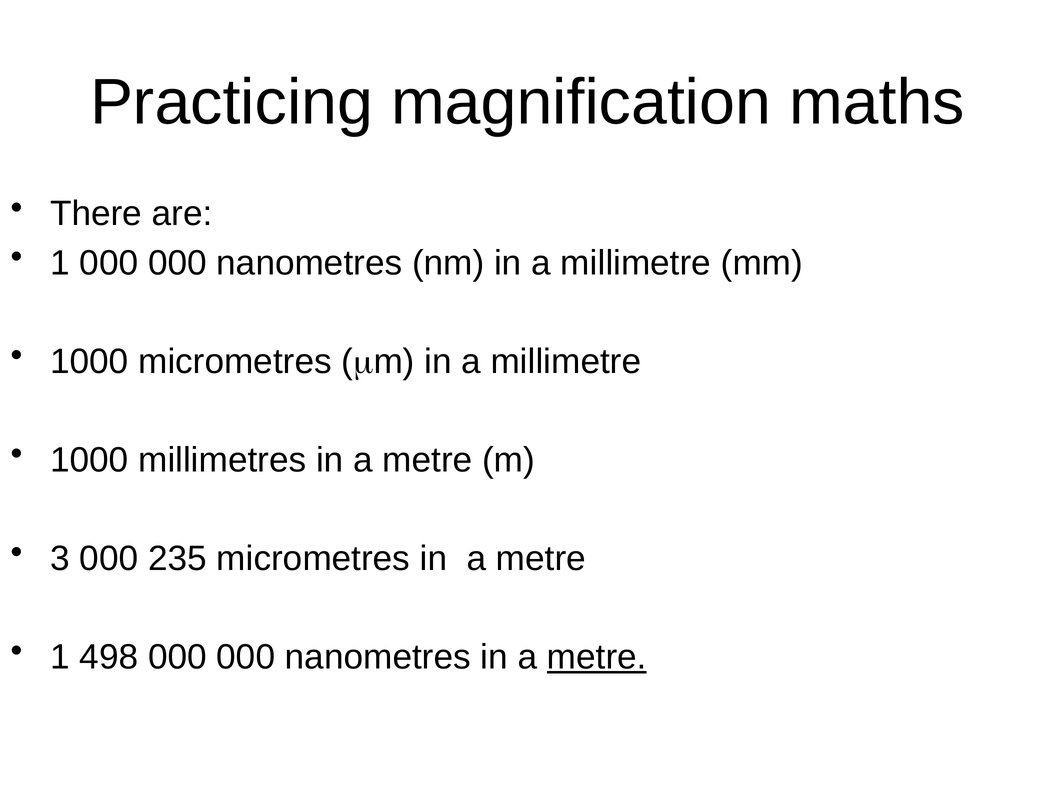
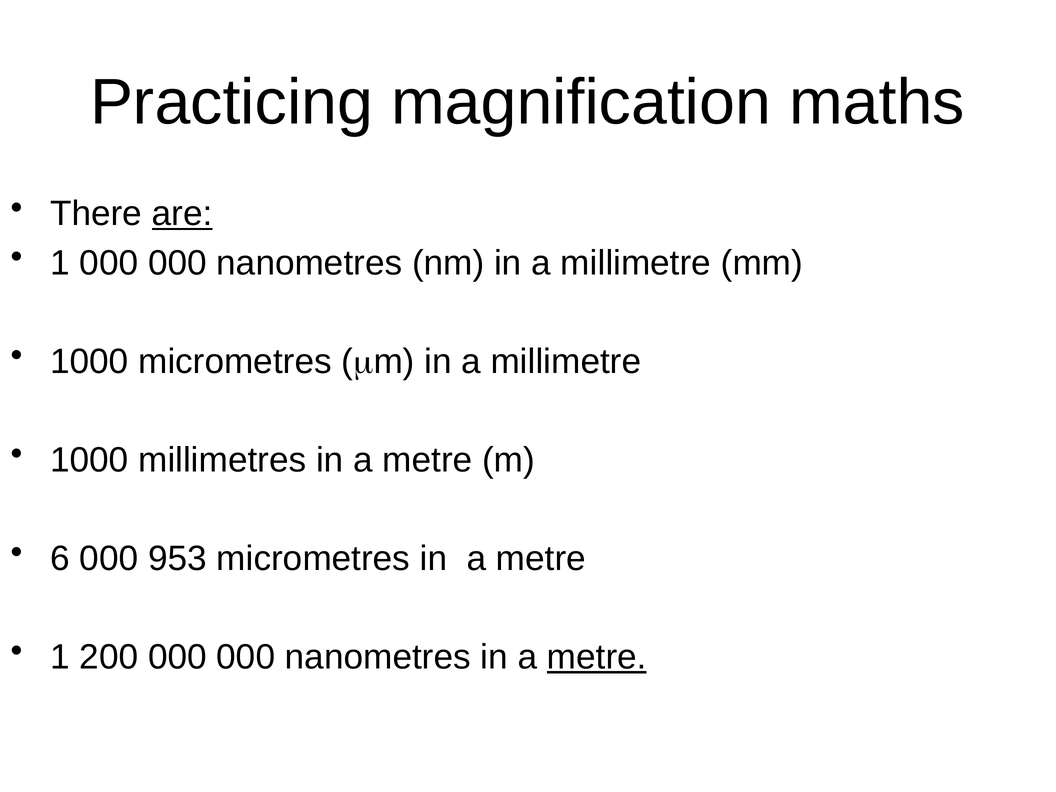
are underline: none -> present (182, 214)
3: 3 -> 6 (60, 559)
235: 235 -> 953 (177, 559)
498: 498 -> 200 (109, 657)
